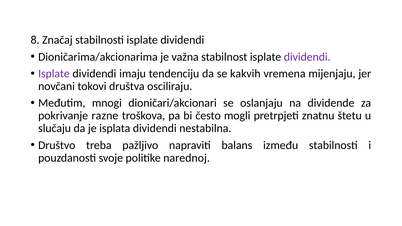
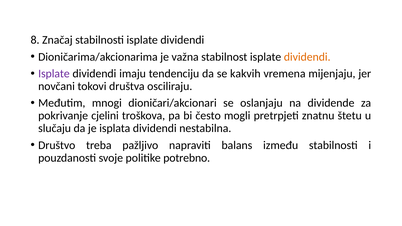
dividendi colour: purple -> orange (307, 57)
razne: razne -> cjelini (105, 116)
narednoj: narednoj -> potrebno (187, 158)
